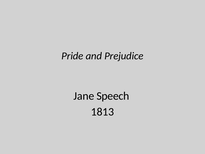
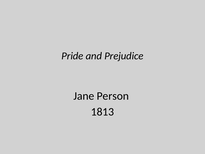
Speech: Speech -> Person (113, 96)
